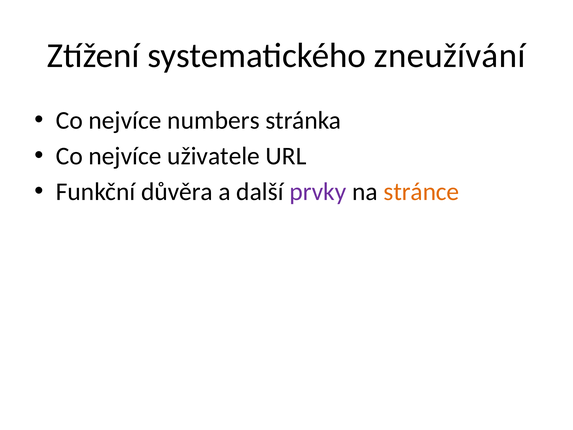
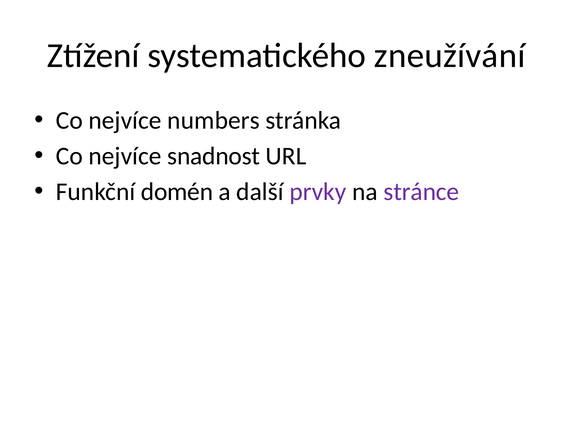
uživatele: uživatele -> snadnost (214, 156)
důvěra: důvěra -> domén (177, 192)
stránce colour: orange -> purple (421, 192)
